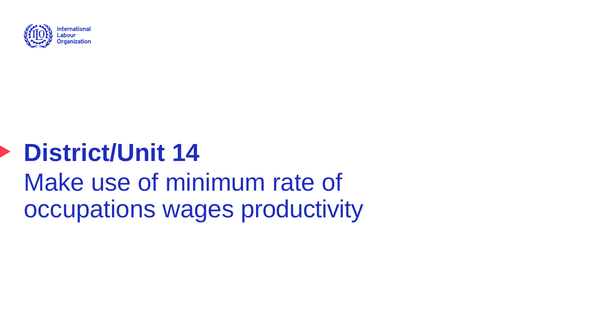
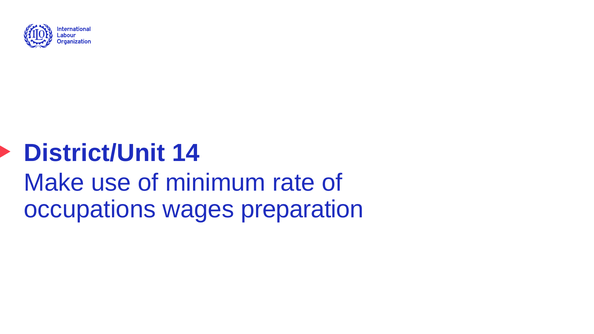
productivity: productivity -> preparation (302, 210)
